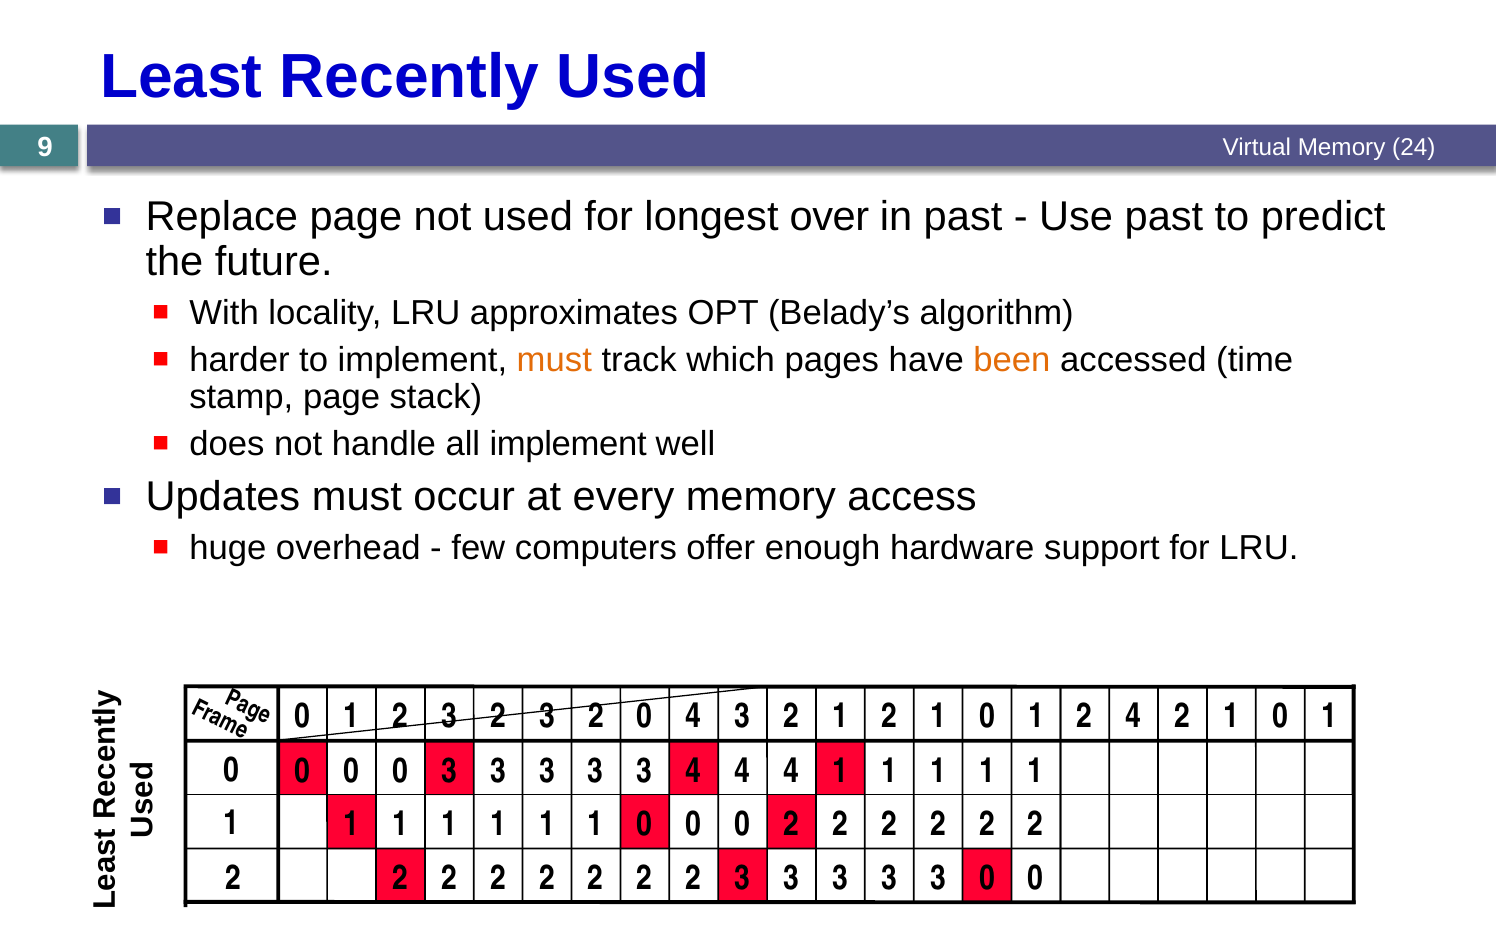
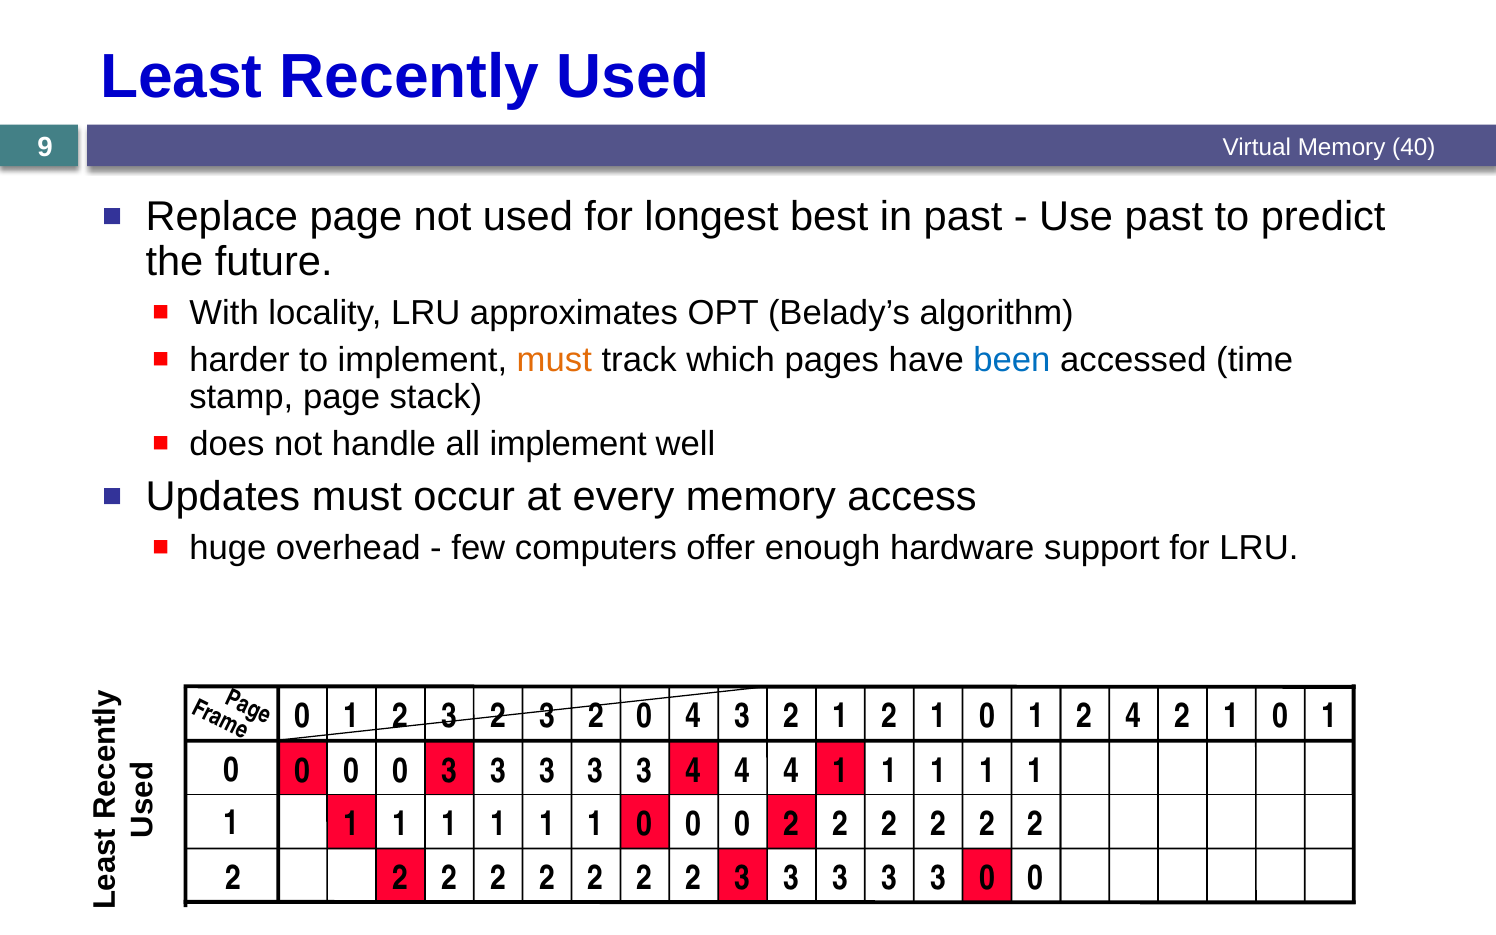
24: 24 -> 40 (1414, 147)
over: over -> best (829, 217)
been colour: orange -> blue (1012, 360)
